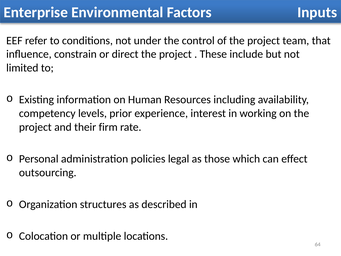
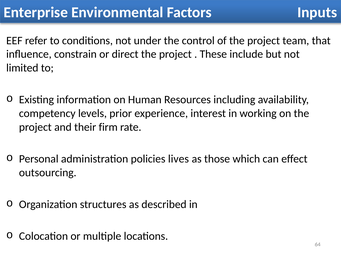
legal: legal -> lives (178, 159)
